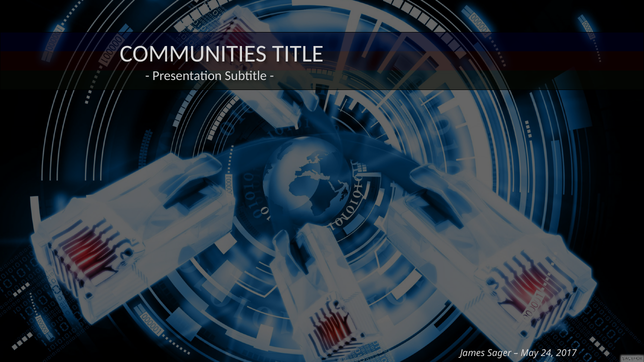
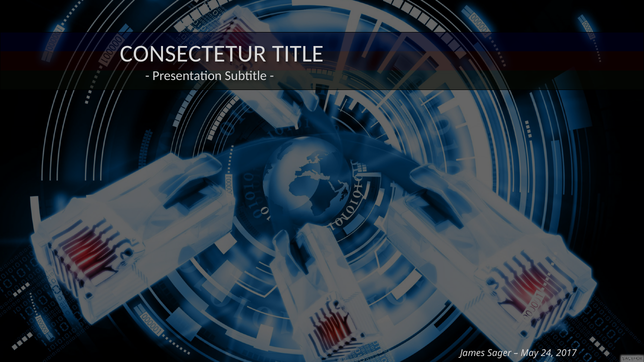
COMMUNITIES: COMMUNITIES -> CONSECTETUR (193, 54)
